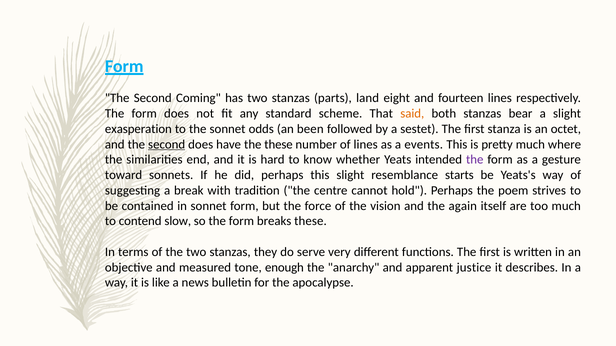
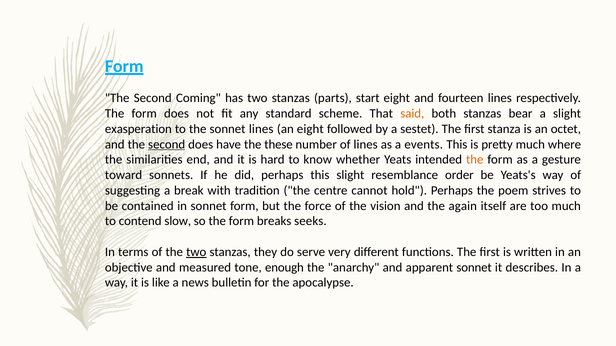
land: land -> start (368, 98)
sonnet odds: odds -> lines (261, 129)
an been: been -> eight (310, 129)
the colour: purple -> orange (475, 160)
starts: starts -> order (459, 175)
breaks these: these -> seeks (310, 222)
two underline: none -> present (196, 252)
apparent justice: justice -> sonnet (474, 268)
